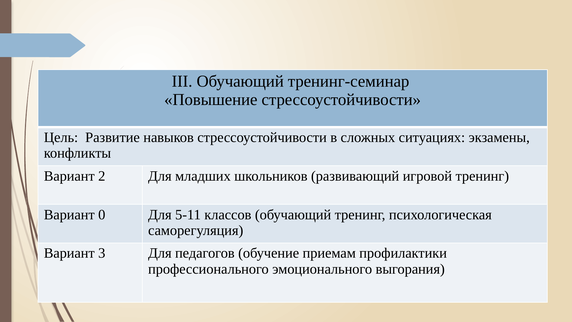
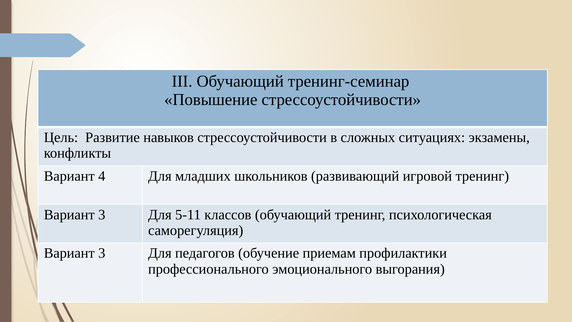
2: 2 -> 4 (102, 176)
0: 0 -> 3 (102, 214)
